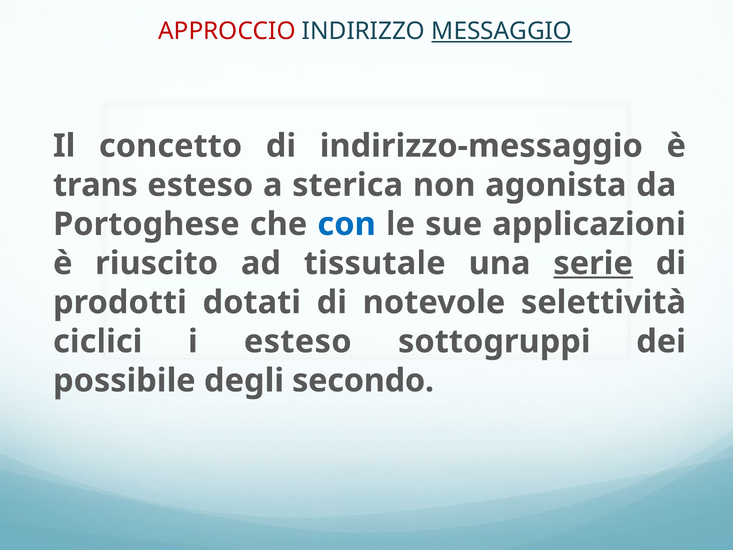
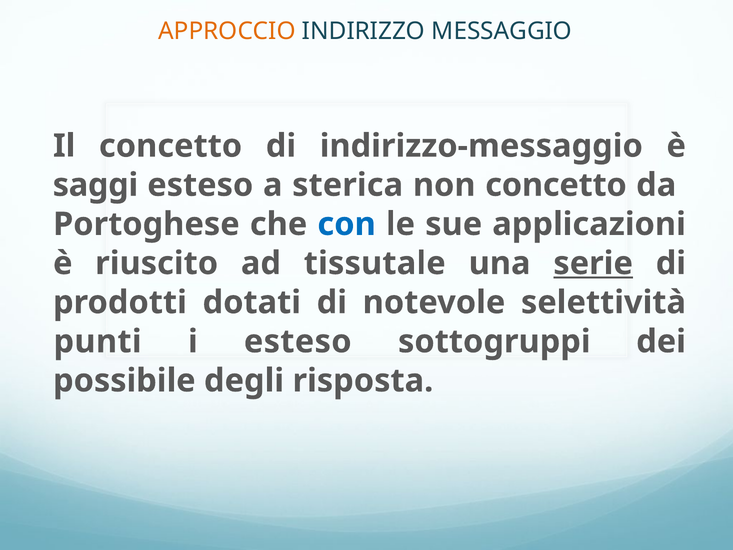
APPROCCIO colour: red -> orange (227, 31)
MESSAGGIO underline: present -> none (502, 31)
trans: trans -> saggi (95, 185)
non agonista: agonista -> concetto (556, 185)
ciclici: ciclici -> punti (98, 341)
secondo: secondo -> risposta (363, 381)
